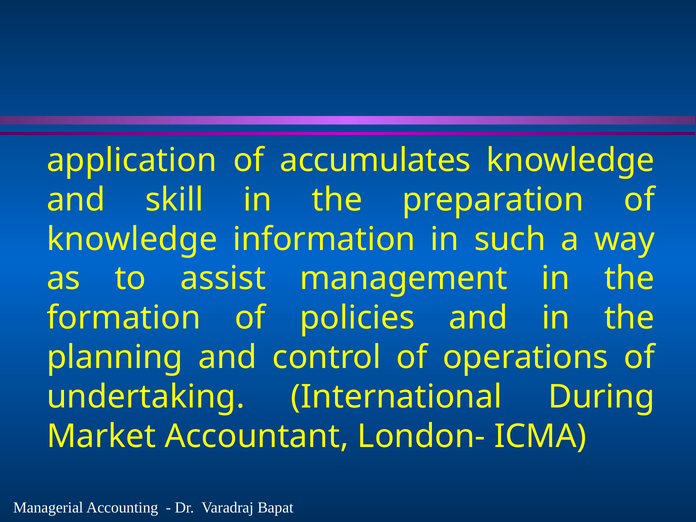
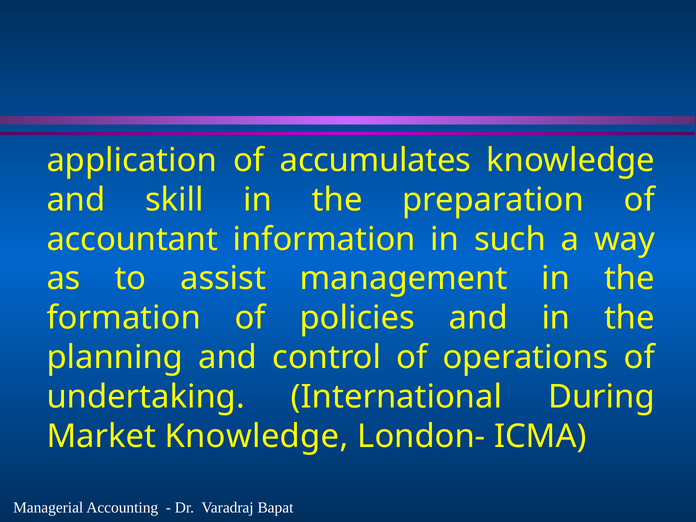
knowledge: knowledge -> accountant (132, 239)
Market Accountant: Accountant -> Knowledge (257, 436)
